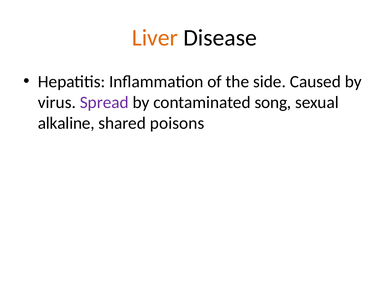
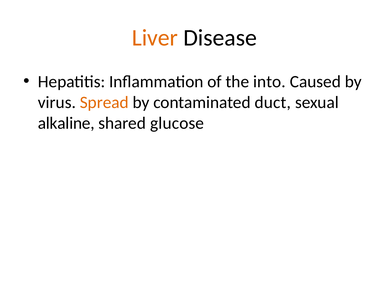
side: side -> into (269, 82)
Spread colour: purple -> orange (104, 102)
song: song -> duct (273, 102)
poisons: poisons -> glucose (177, 123)
